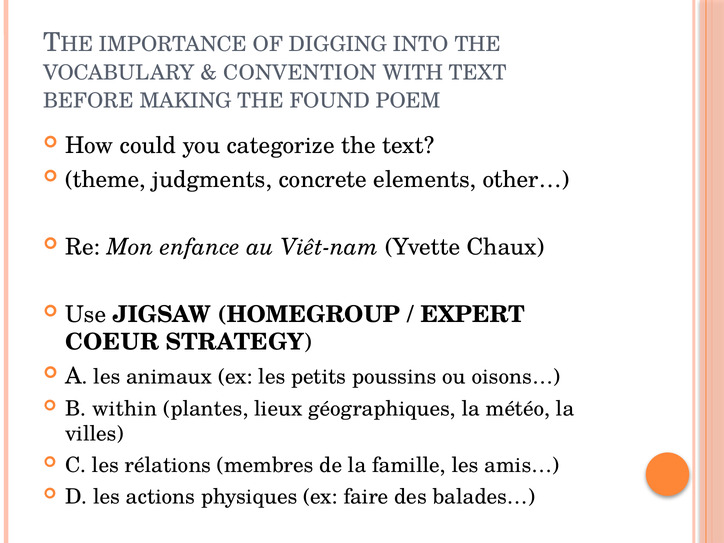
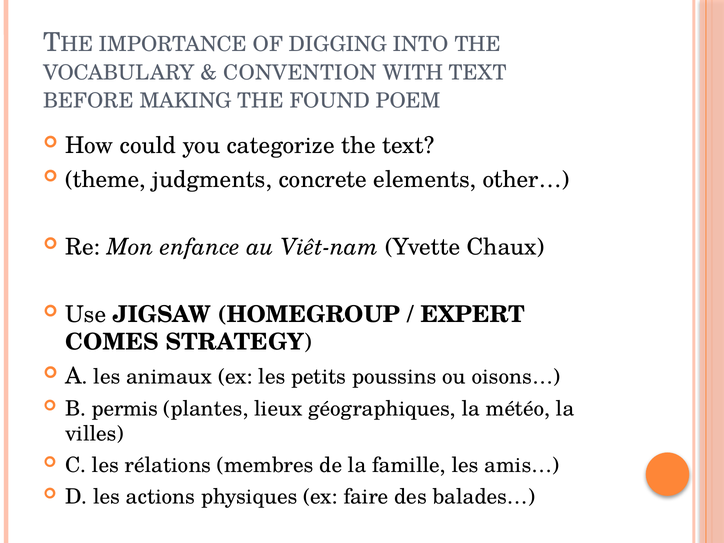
COEUR: COEUR -> COMES (112, 342)
within: within -> permis (125, 409)
